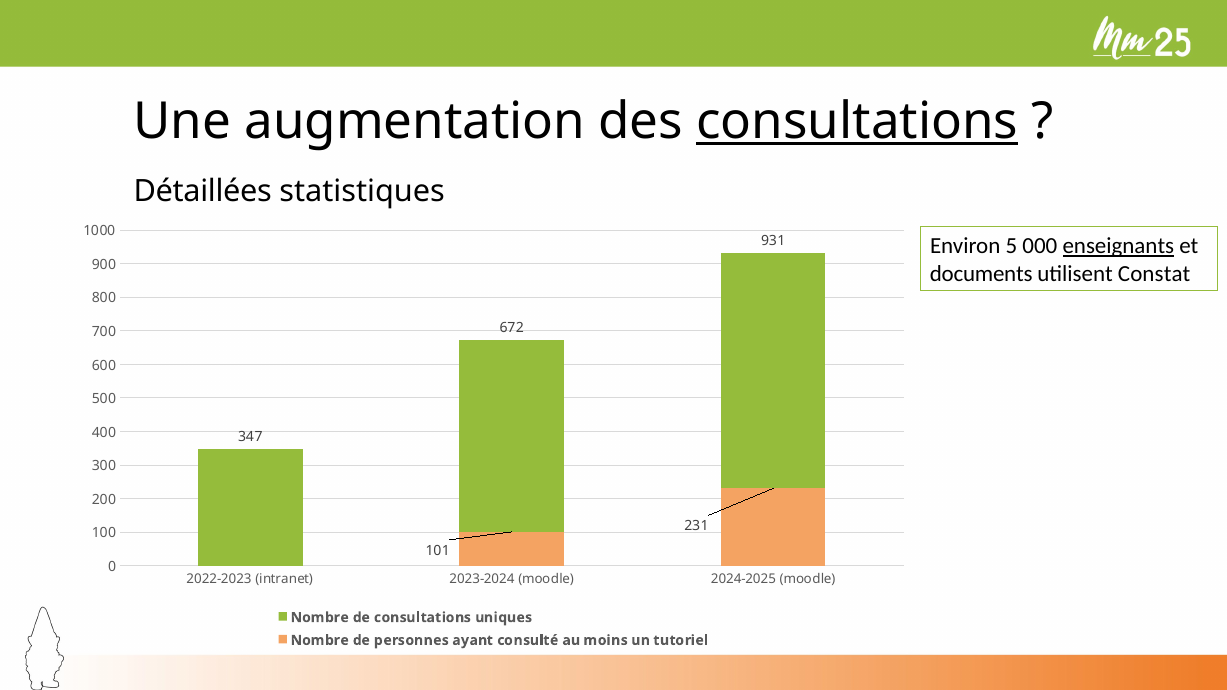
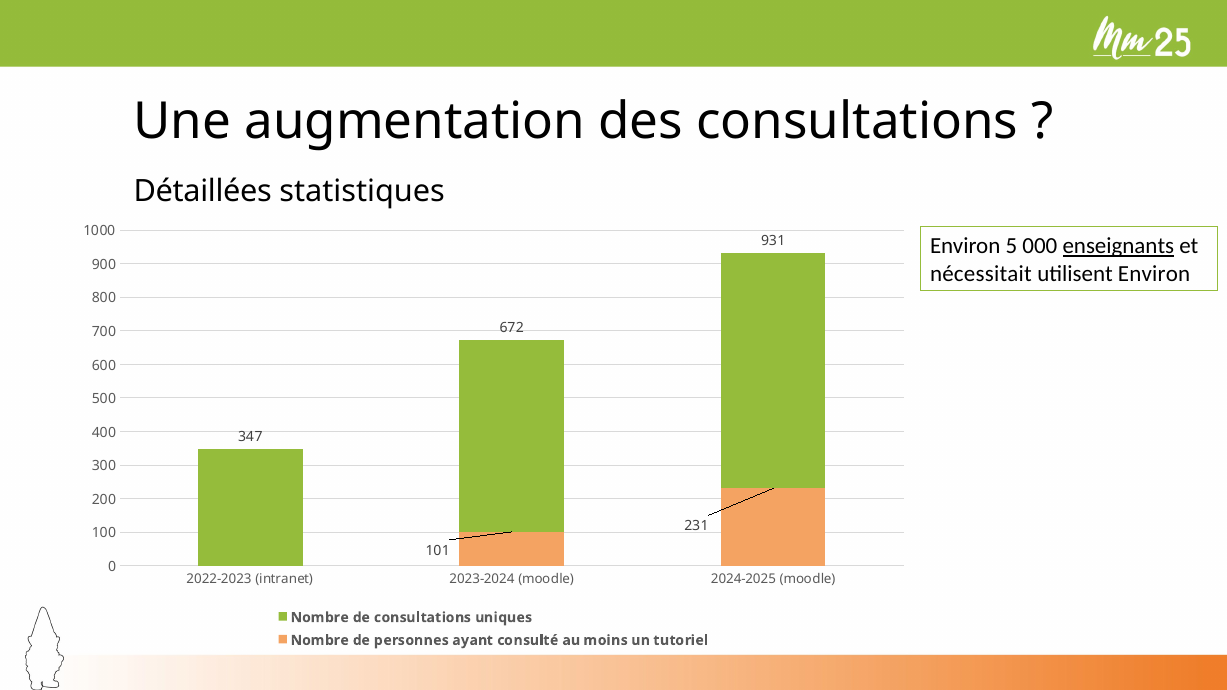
consultations underline: present -> none (857, 122)
documents: documents -> nécessitait (981, 274)
utilisent Constat: Constat -> Environ (1154, 274)
